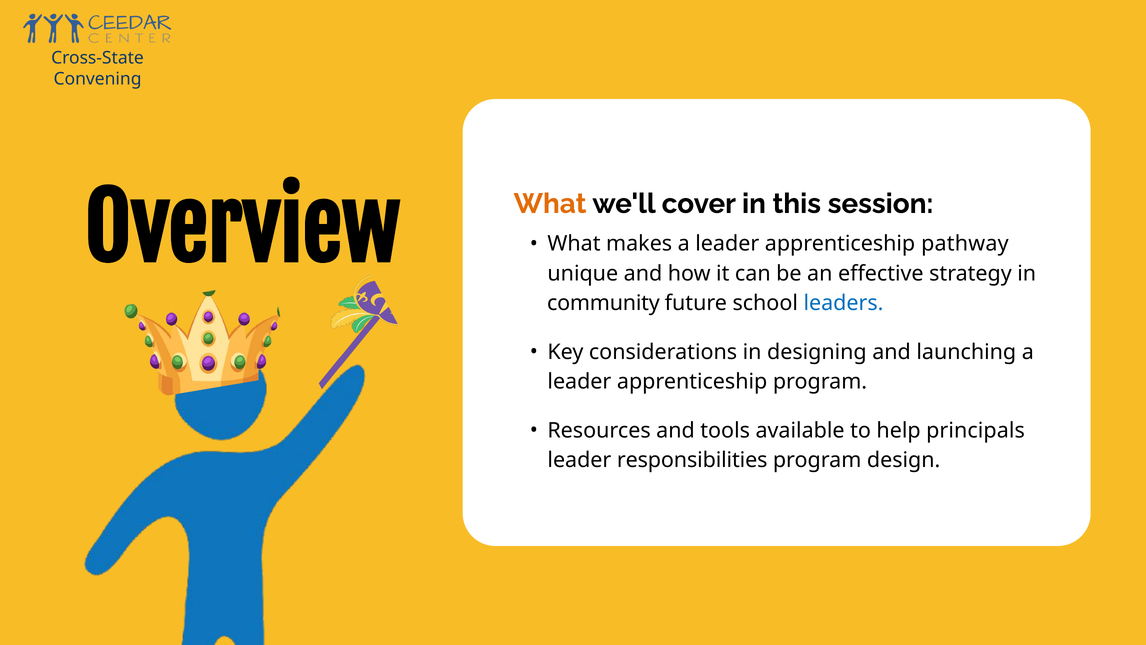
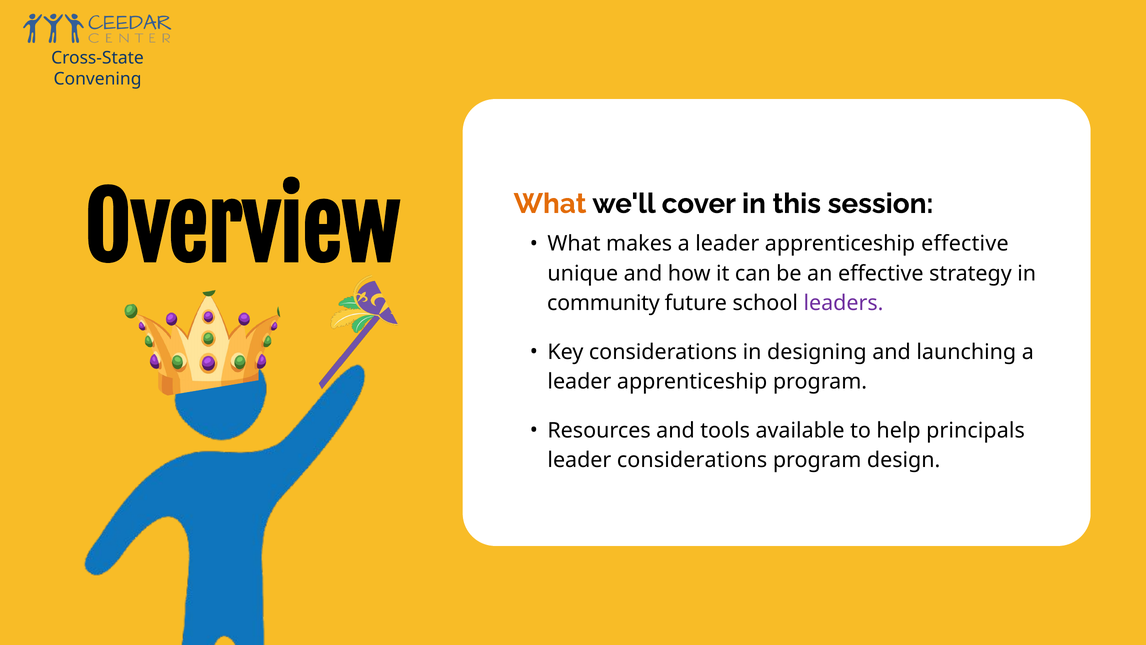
apprenticeship pathway: pathway -> effective (965, 244)
leaders colour: blue -> purple (843, 303)
leader responsibilities: responsibilities -> considerations (692, 460)
